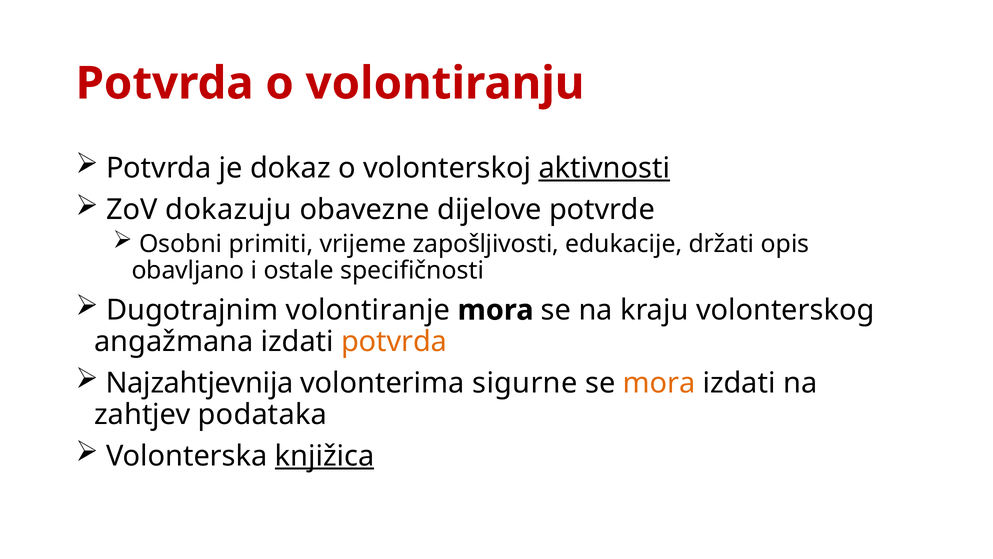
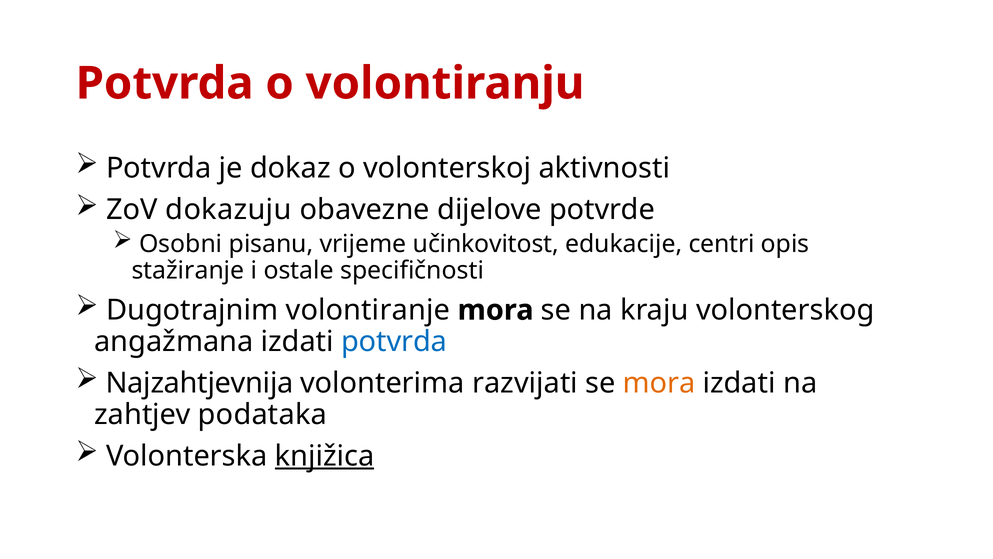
aktivnosti underline: present -> none (604, 168)
primiti: primiti -> pisanu (271, 244)
zapošljivosti: zapošljivosti -> učinkovitost (486, 244)
držati: držati -> centri (722, 244)
obavljano: obavljano -> stažiranje (188, 271)
potvrda colour: orange -> blue (394, 341)
sigurne: sigurne -> razvijati (525, 383)
